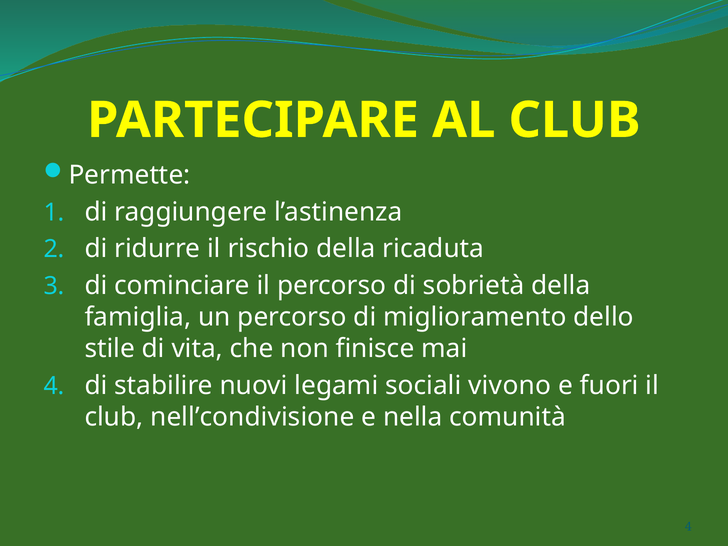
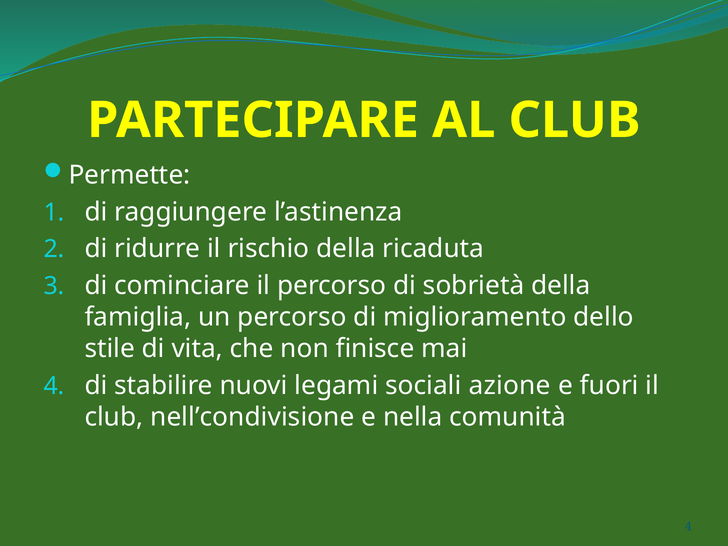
vivono: vivono -> azione (510, 385)
